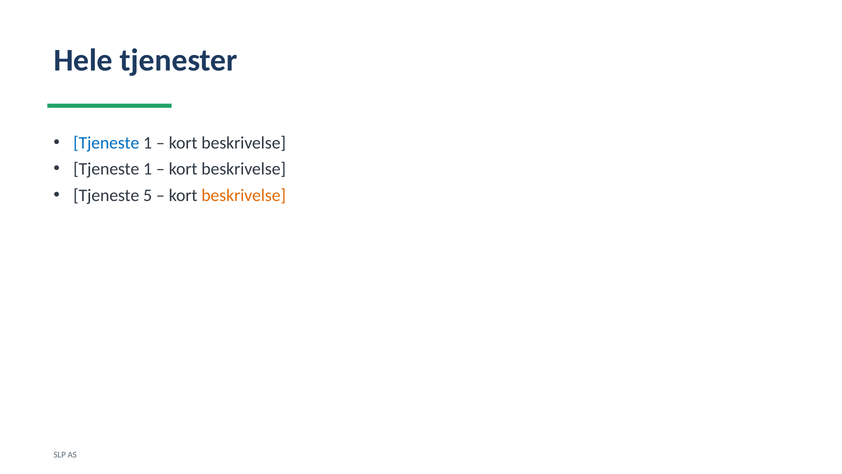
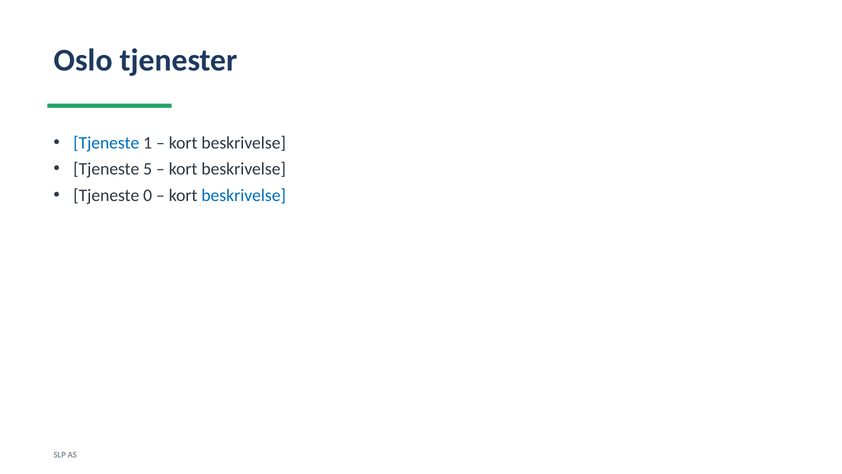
Hele: Hele -> Oslo (83, 60)
1: 1 -> 5 (148, 169)
5: 5 -> 0 (148, 195)
beskrivelse colour: orange -> blue (244, 195)
